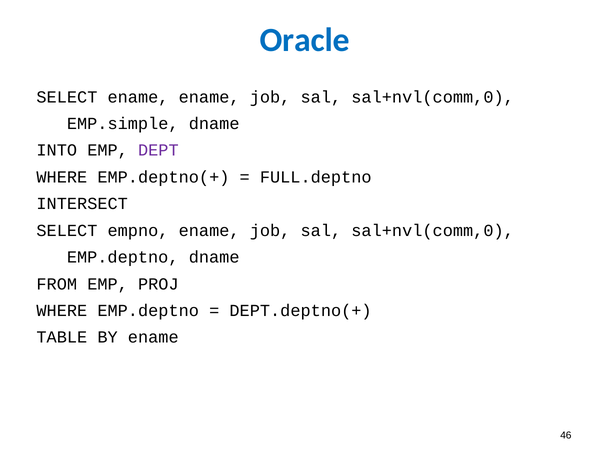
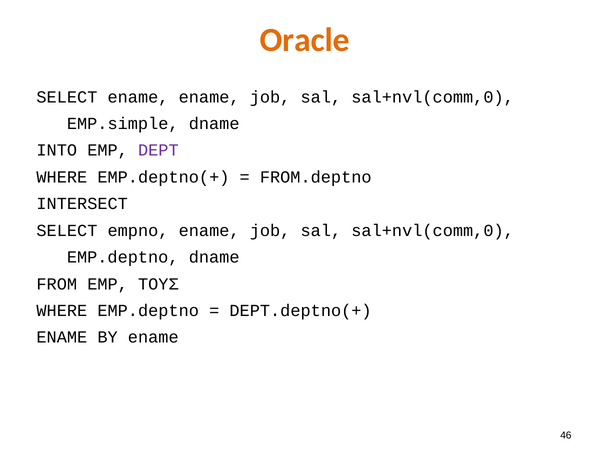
Oracle colour: blue -> orange (305, 40)
FULL.deptno: FULL.deptno -> FROM.deptno (316, 177)
PROJ: PROJ -> ΤΟΥΣ (158, 284)
TABLE: TABLE -> ENAME (62, 337)
